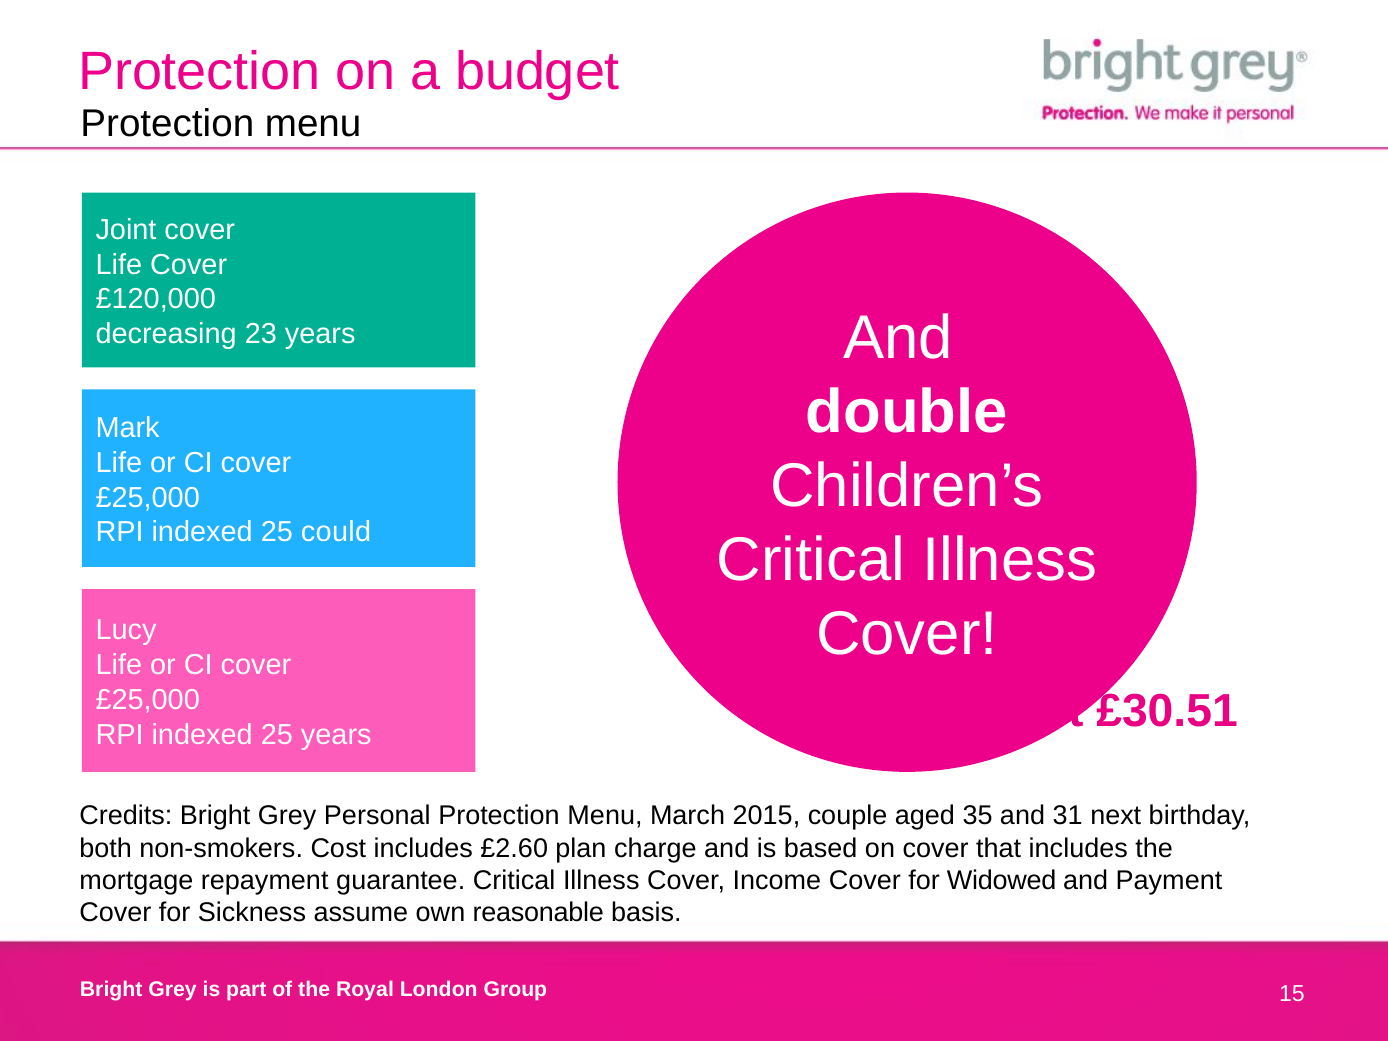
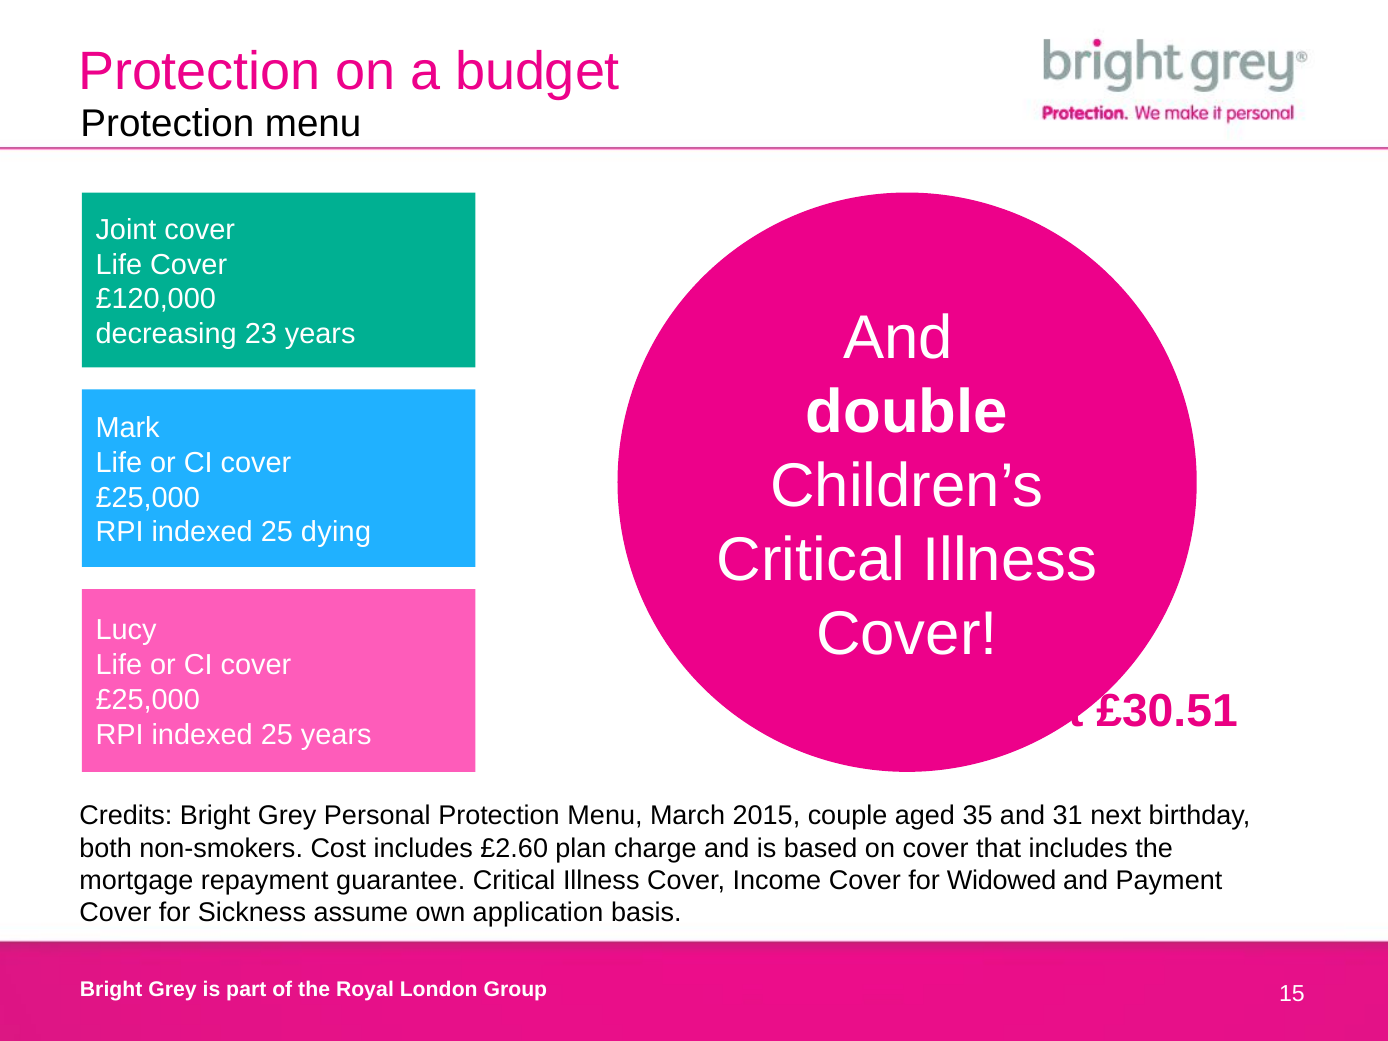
could: could -> dying (336, 532)
reasonable: reasonable -> application (538, 913)
